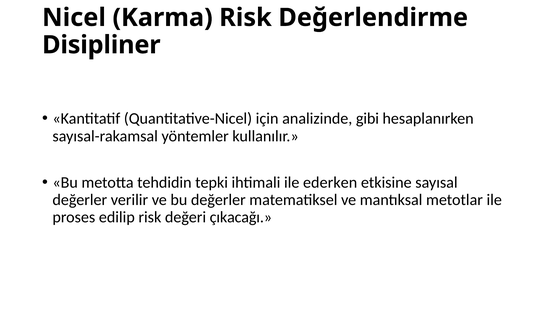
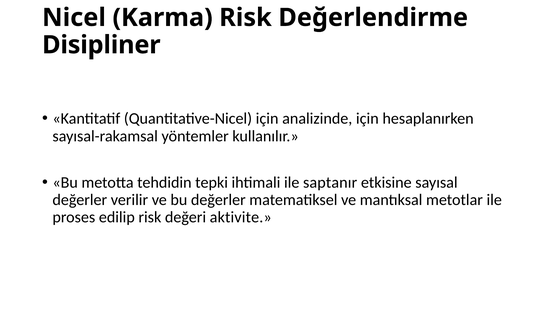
analizinde gibi: gibi -> için (367, 118)
ederken: ederken -> saptanır (330, 182)
çıkacağı: çıkacağı -> aktivite (241, 217)
